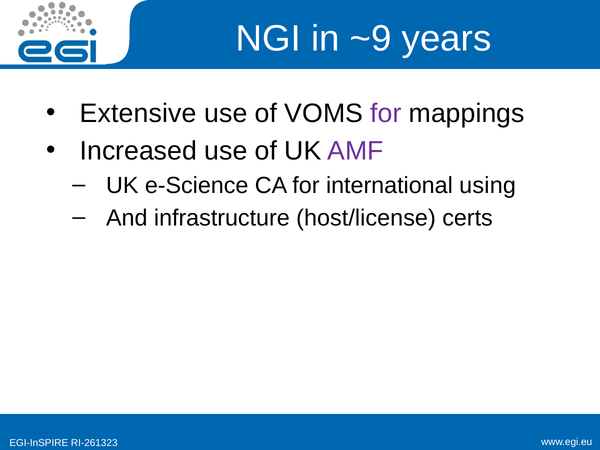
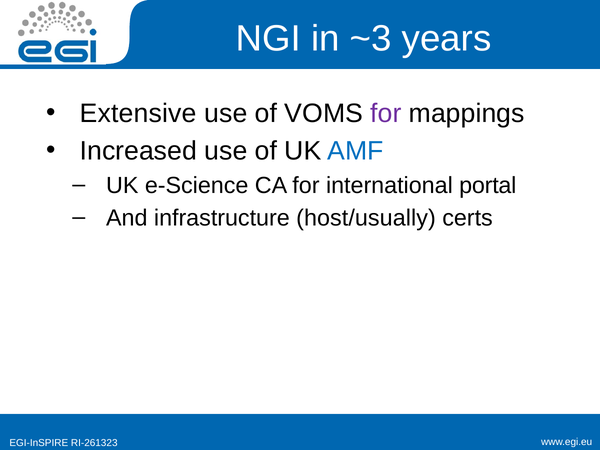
~9: ~9 -> ~3 (371, 39)
AMF colour: purple -> blue (356, 151)
using: using -> portal (488, 185)
host/license: host/license -> host/usually (366, 218)
